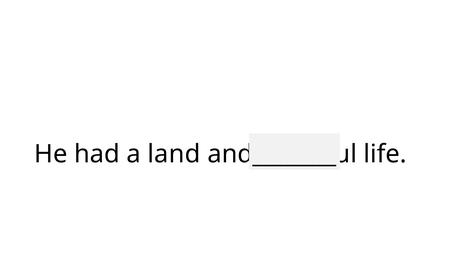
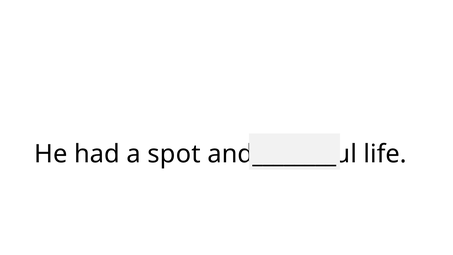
land: land -> spot (174, 154)
